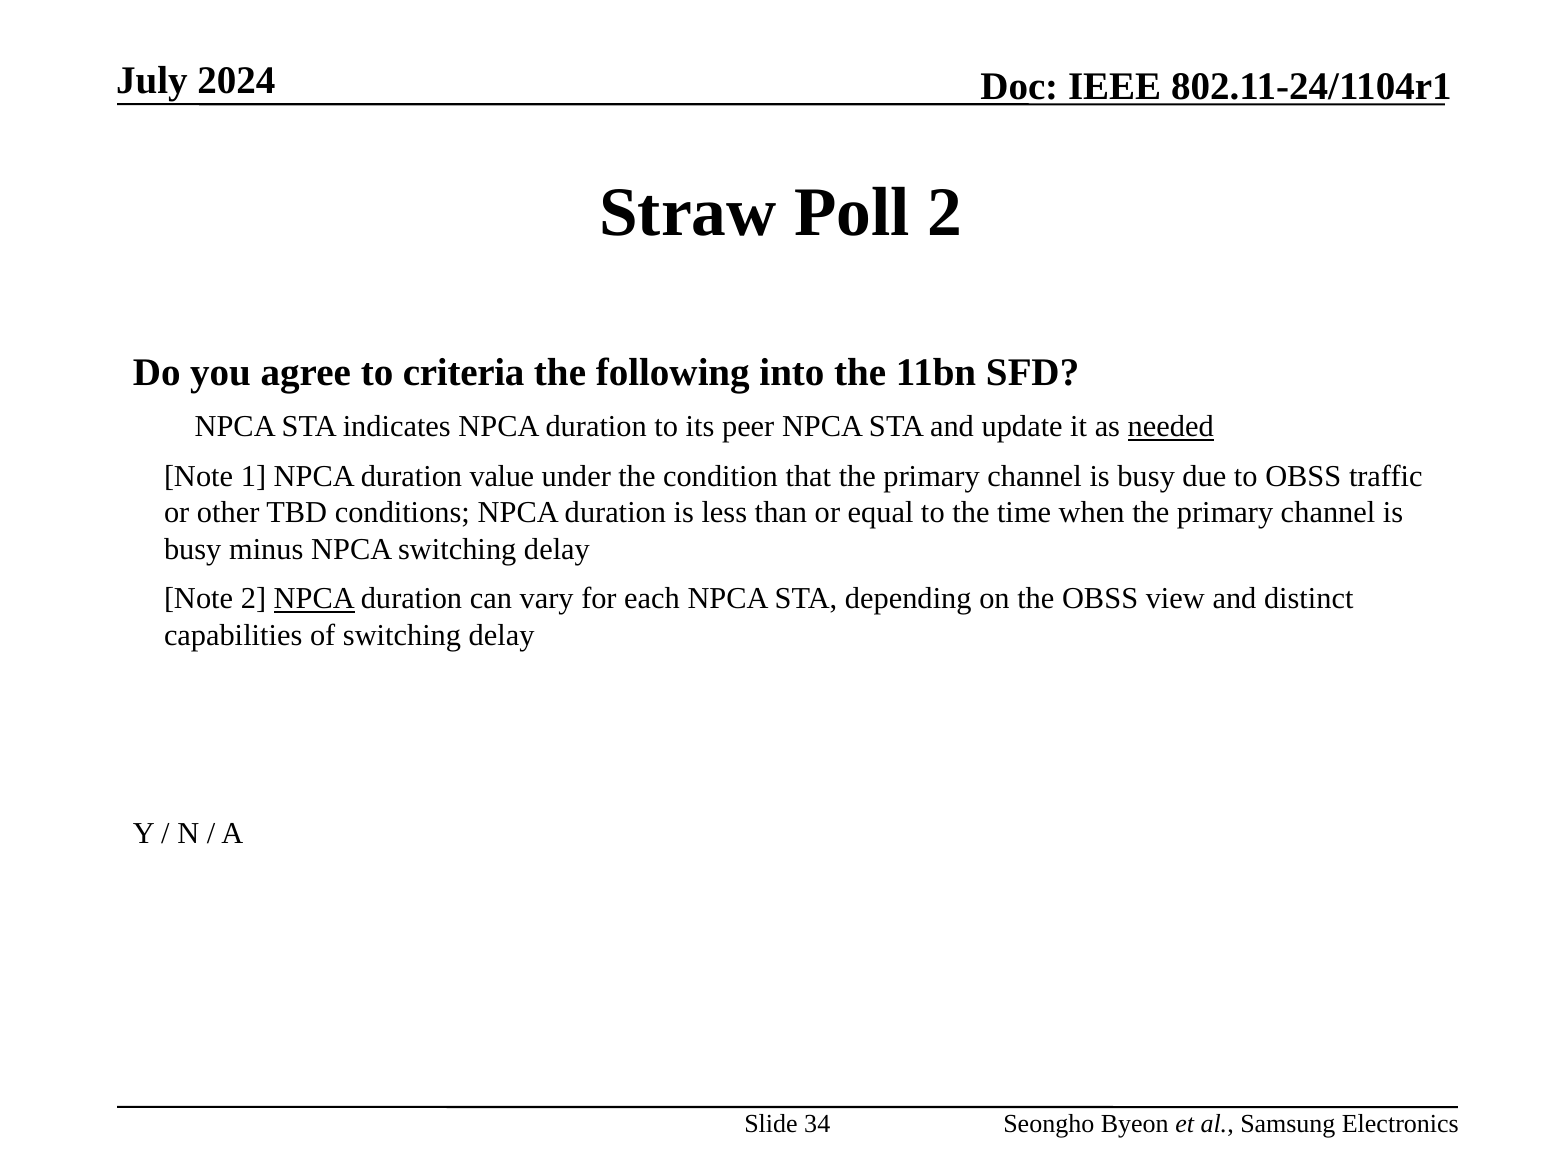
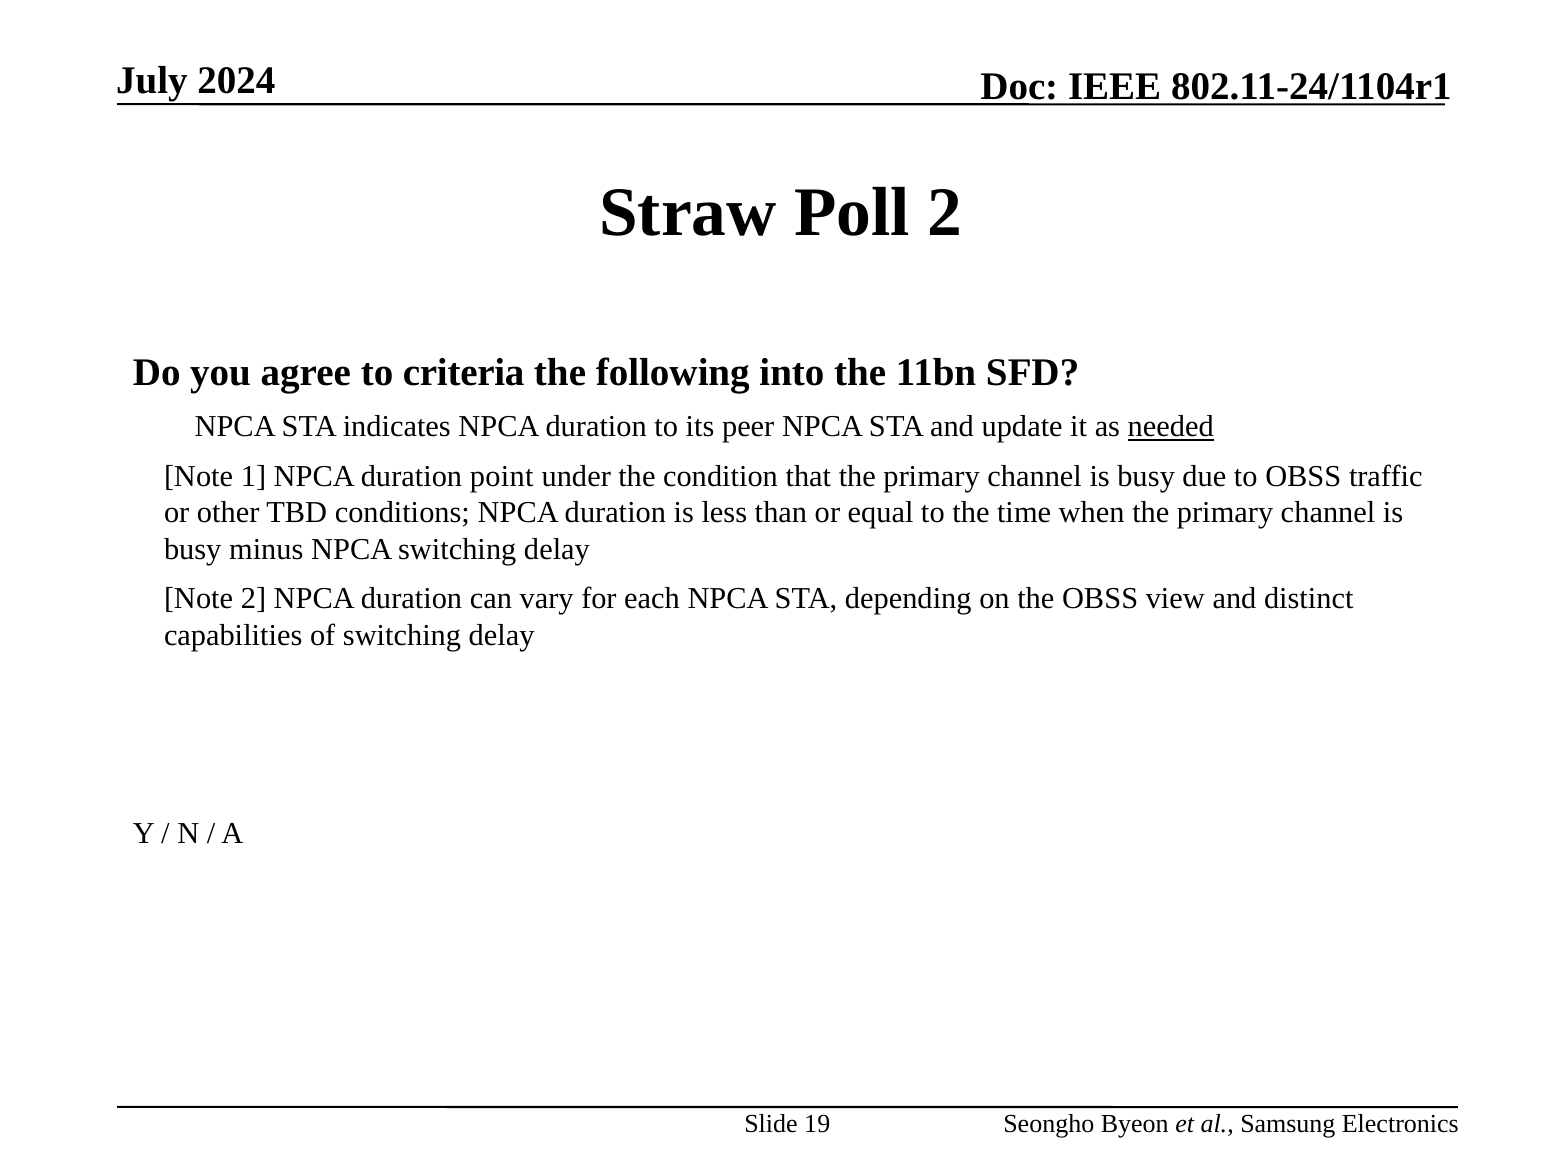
value: value -> point (502, 476)
NPCA underline: present -> none (314, 598)
34: 34 -> 19 (817, 1124)
